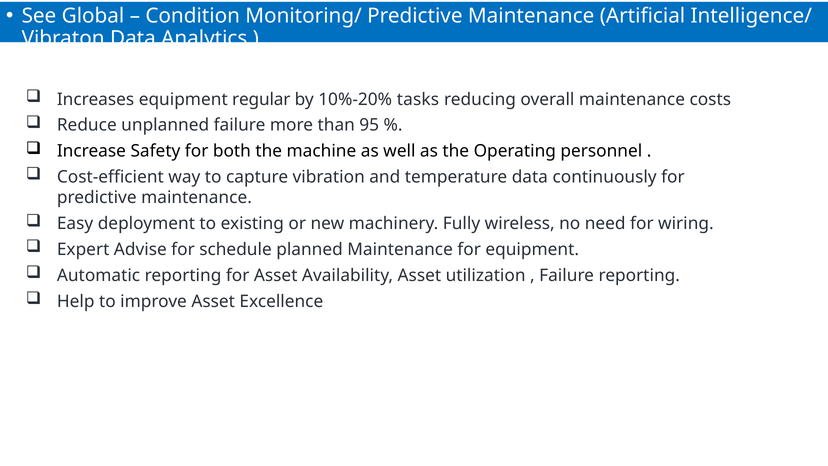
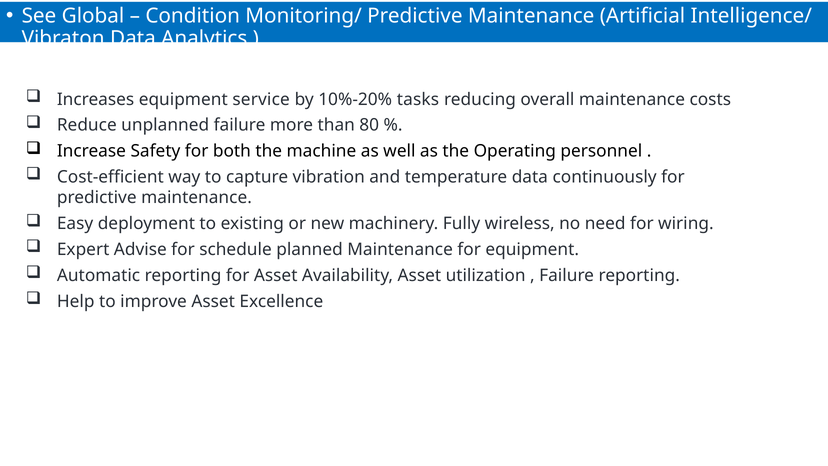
regular: regular -> service (261, 99)
95: 95 -> 80 (369, 125)
